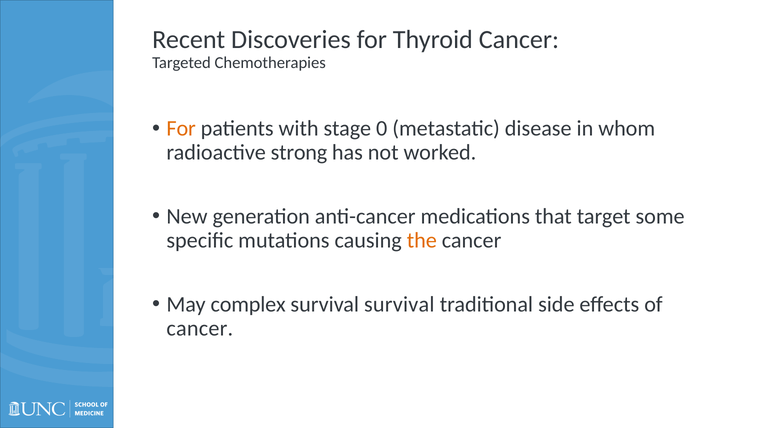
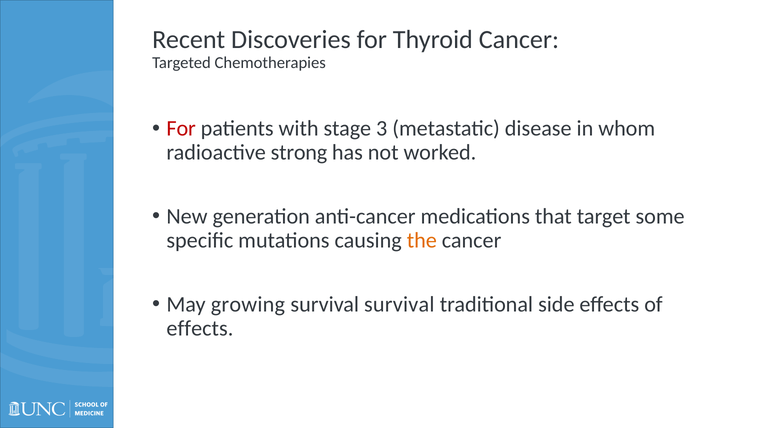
For colour: orange -> red (181, 129)
0: 0 -> 3 (382, 129)
complex: complex -> growing (248, 304)
cancer: cancer -> effects (200, 328)
